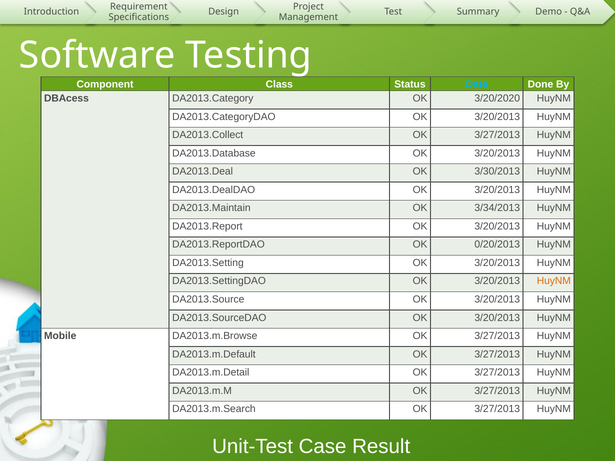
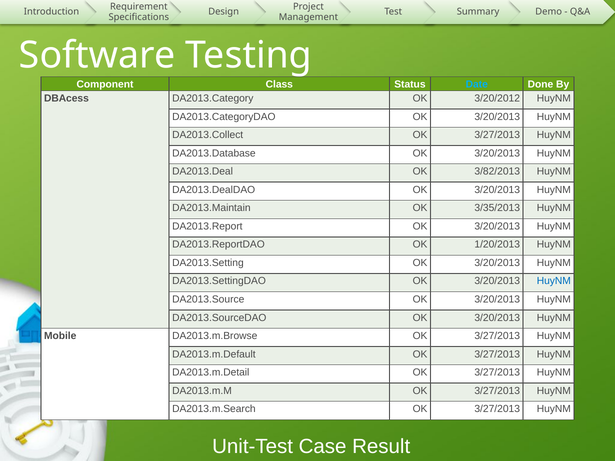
3/20/2020: 3/20/2020 -> 3/20/2012 (497, 98)
3/30/2013: 3/30/2013 -> 3/82/2013 (497, 172)
3/34/2013: 3/34/2013 -> 3/35/2013 (497, 208)
0/20/2013: 0/20/2013 -> 1/20/2013 (497, 245)
HuyNM colour: orange -> blue (554, 281)
